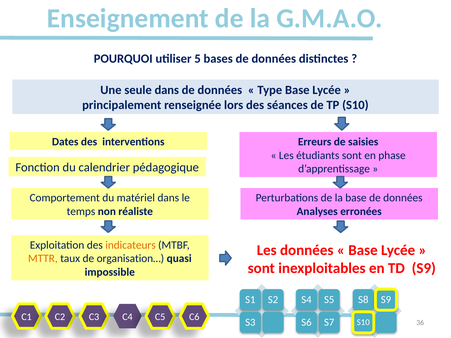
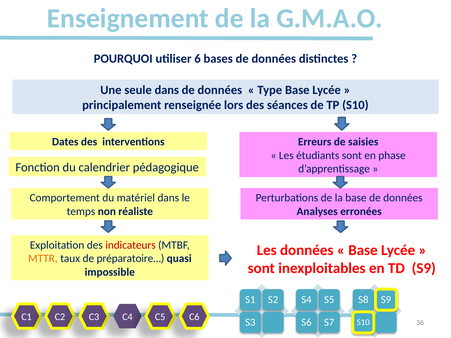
5: 5 -> 6 (198, 59)
indicateurs colour: orange -> red (131, 245)
organisation…: organisation… -> préparatoire… (130, 259)
